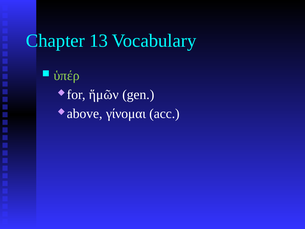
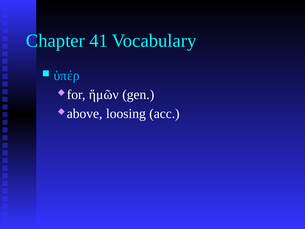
13: 13 -> 41 (99, 41)
ὑπέρ colour: light green -> light blue (67, 76)
γίνομαι: γίνομαι -> loosing (126, 113)
